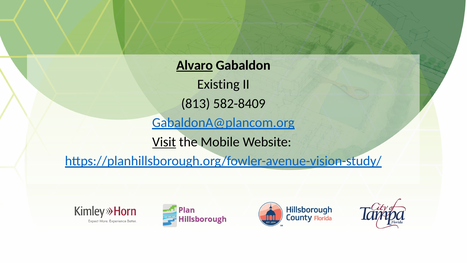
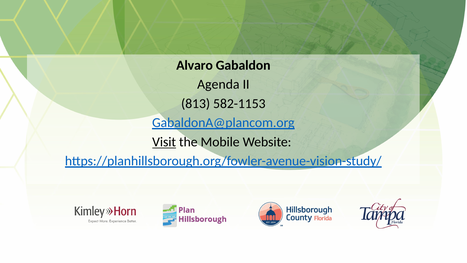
Alvaro underline: present -> none (195, 65)
Existing: Existing -> Agenda (218, 84)
582-8409: 582-8409 -> 582-1153 (239, 103)
